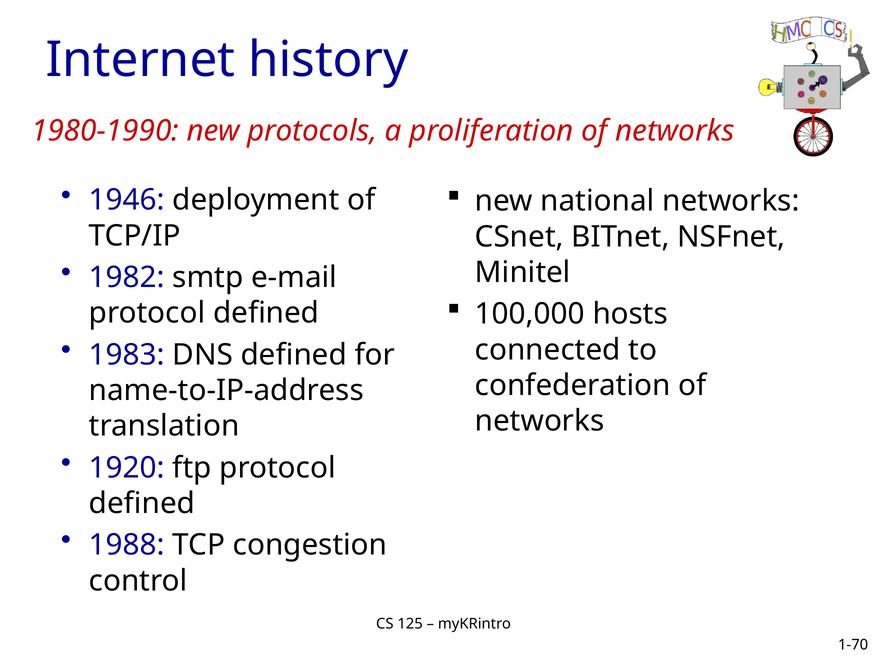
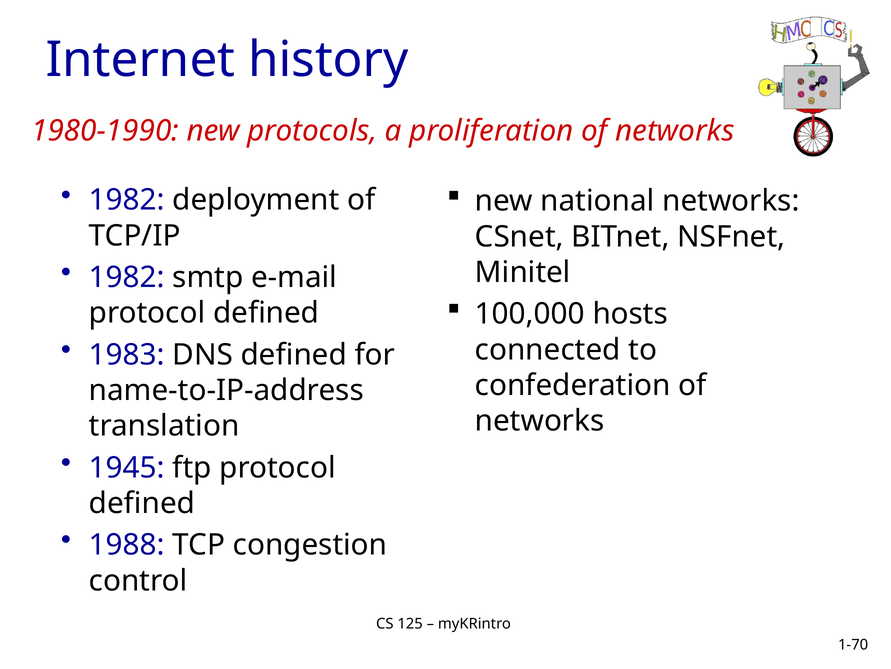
1946: 1946 -> 1982 (127, 200)
1920: 1920 -> 1945 (127, 467)
